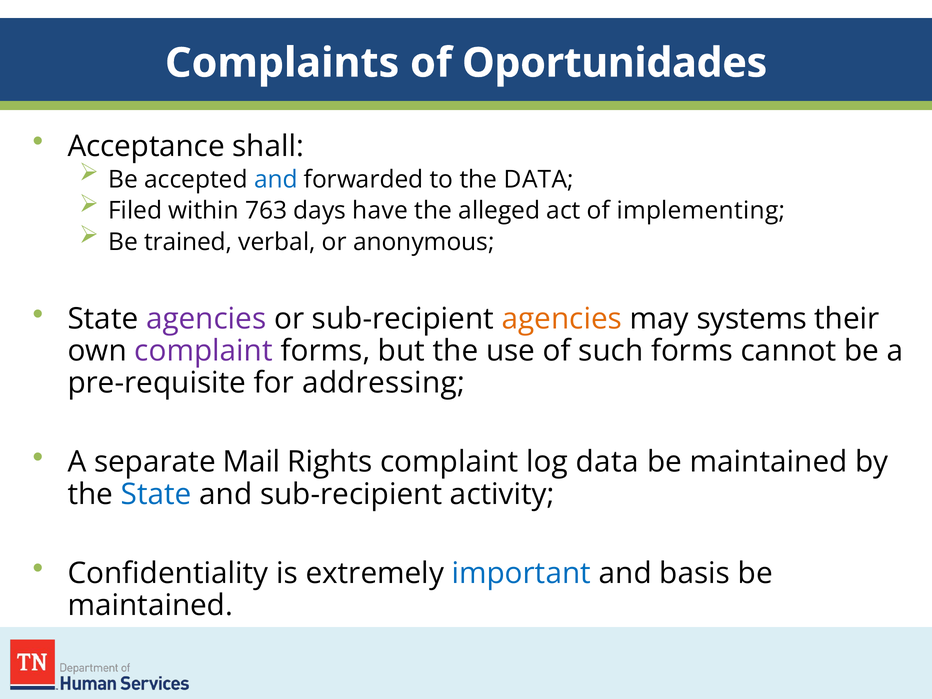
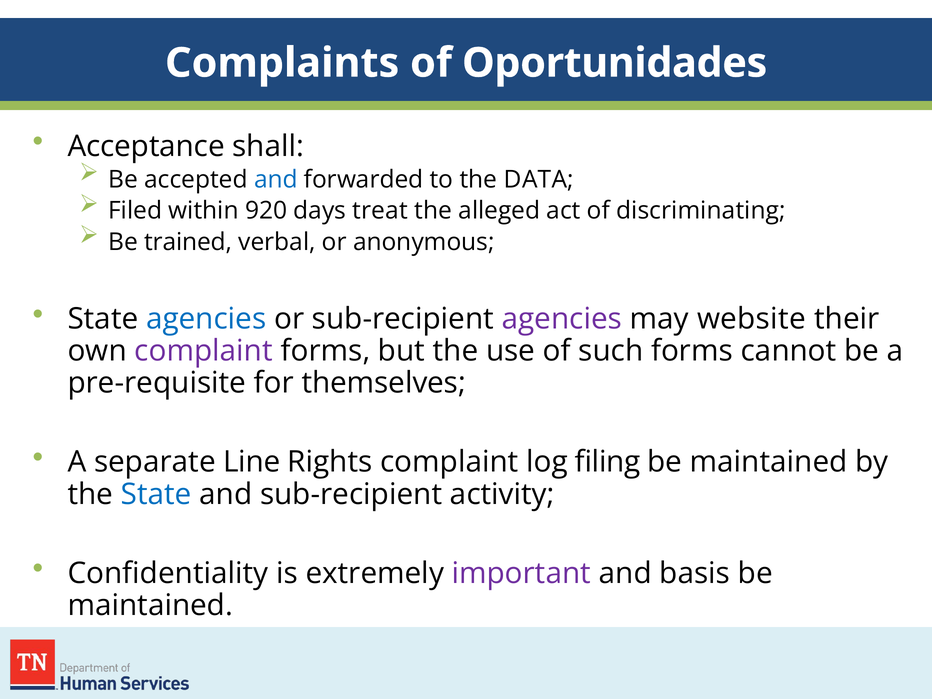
763: 763 -> 920 (266, 211)
have: have -> treat (380, 211)
implementing: implementing -> discriminating (701, 211)
agencies colour: purple -> blue (206, 319)
agencies colour: orange -> purple (562, 319)
systems: systems -> website (751, 319)
addressing: addressing -> themselves (384, 383)
Mail: Mail -> Line (252, 462)
log data: data -> filing (608, 462)
important colour: blue -> purple (521, 573)
